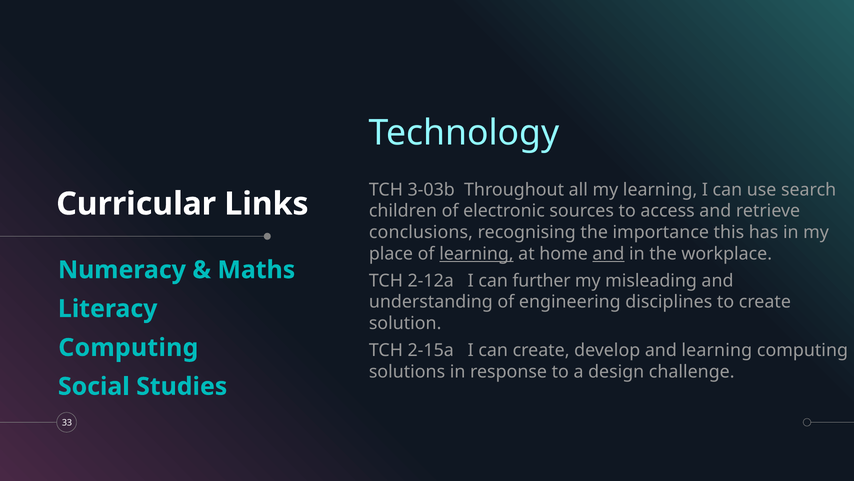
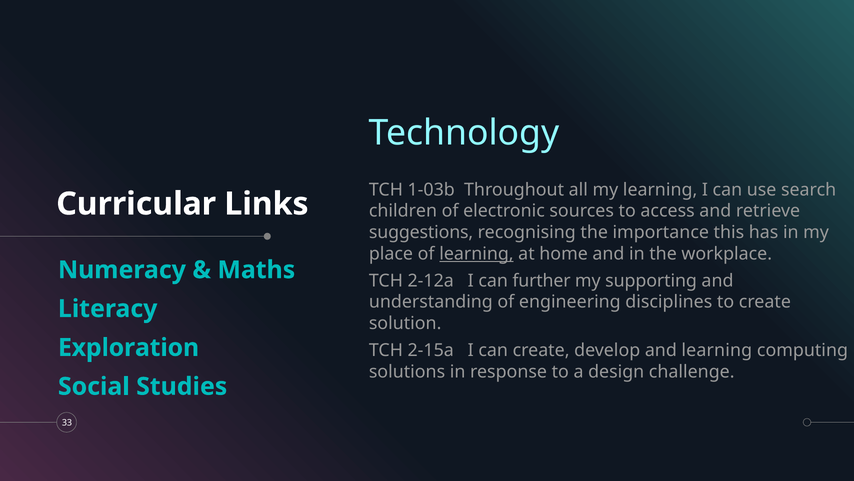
3-03b: 3-03b -> 1-03b (431, 189)
conclusions: conclusions -> suggestions (421, 232)
and underline: present -> none (608, 254)
misleading: misleading -> supporting (651, 280)
Computing: Computing -> Exploration (129, 347)
